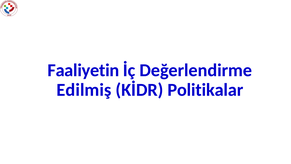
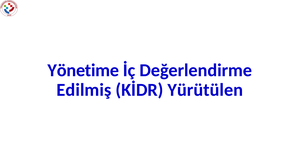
Faaliyetin: Faaliyetin -> Yönetime (83, 70)
Politikalar: Politikalar -> Yürütülen (205, 90)
